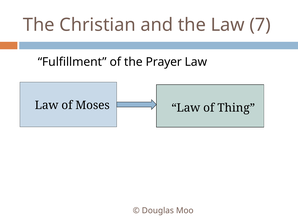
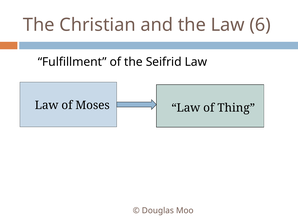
7: 7 -> 6 (260, 25)
Prayer: Prayer -> Seifrid (164, 62)
